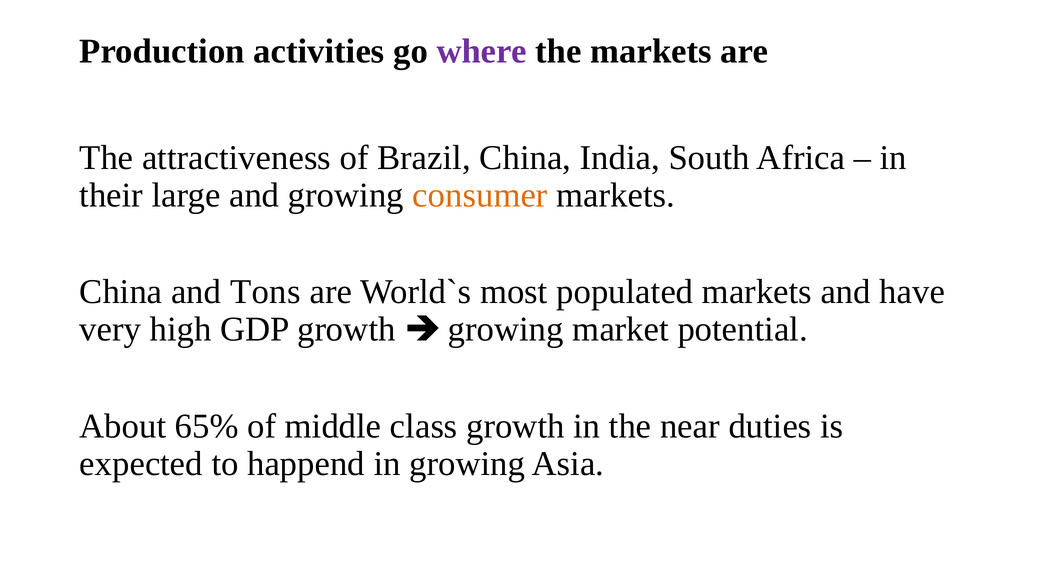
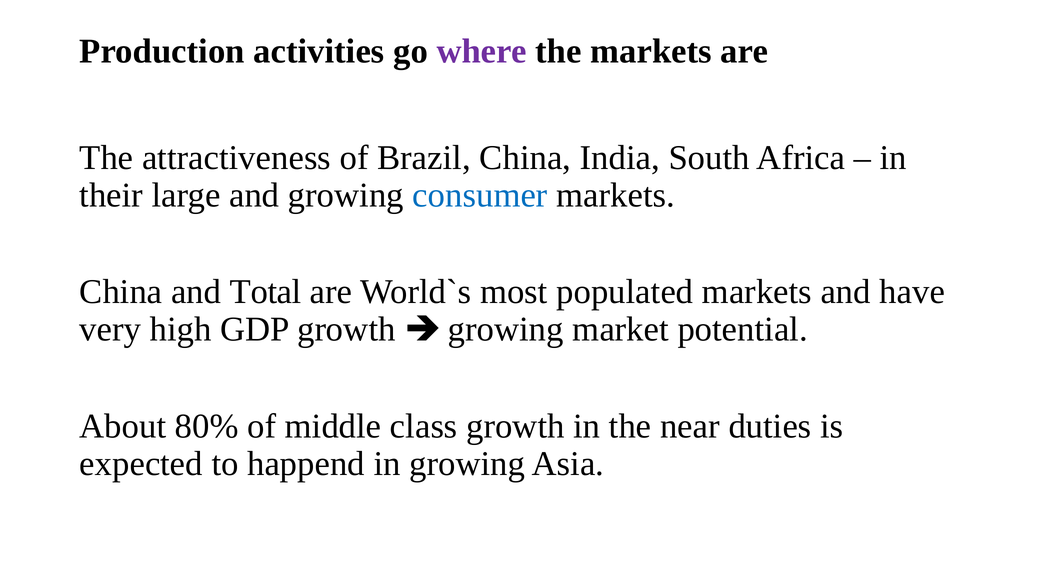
consumer colour: orange -> blue (480, 195)
Tons: Tons -> Total (266, 292)
65%: 65% -> 80% (207, 426)
